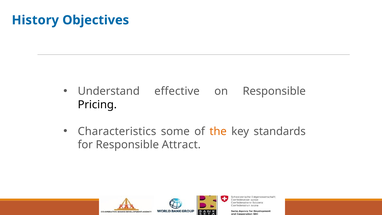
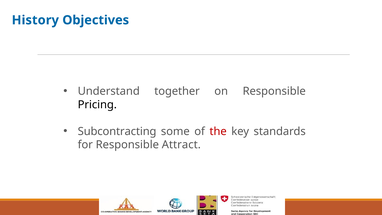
effective: effective -> together (177, 91)
Characteristics: Characteristics -> Subcontracting (117, 131)
the colour: orange -> red (218, 131)
